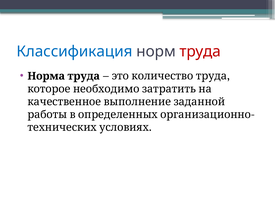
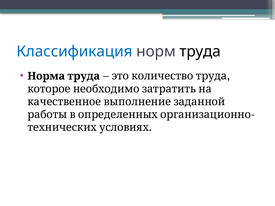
труда colour: red -> black (200, 51)
